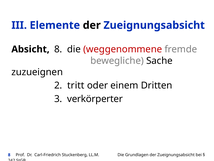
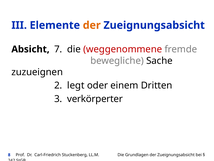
der colour: black -> orange (92, 25)
Absicht 8: 8 -> 7 (58, 49)
tritt: tritt -> legt (76, 85)
